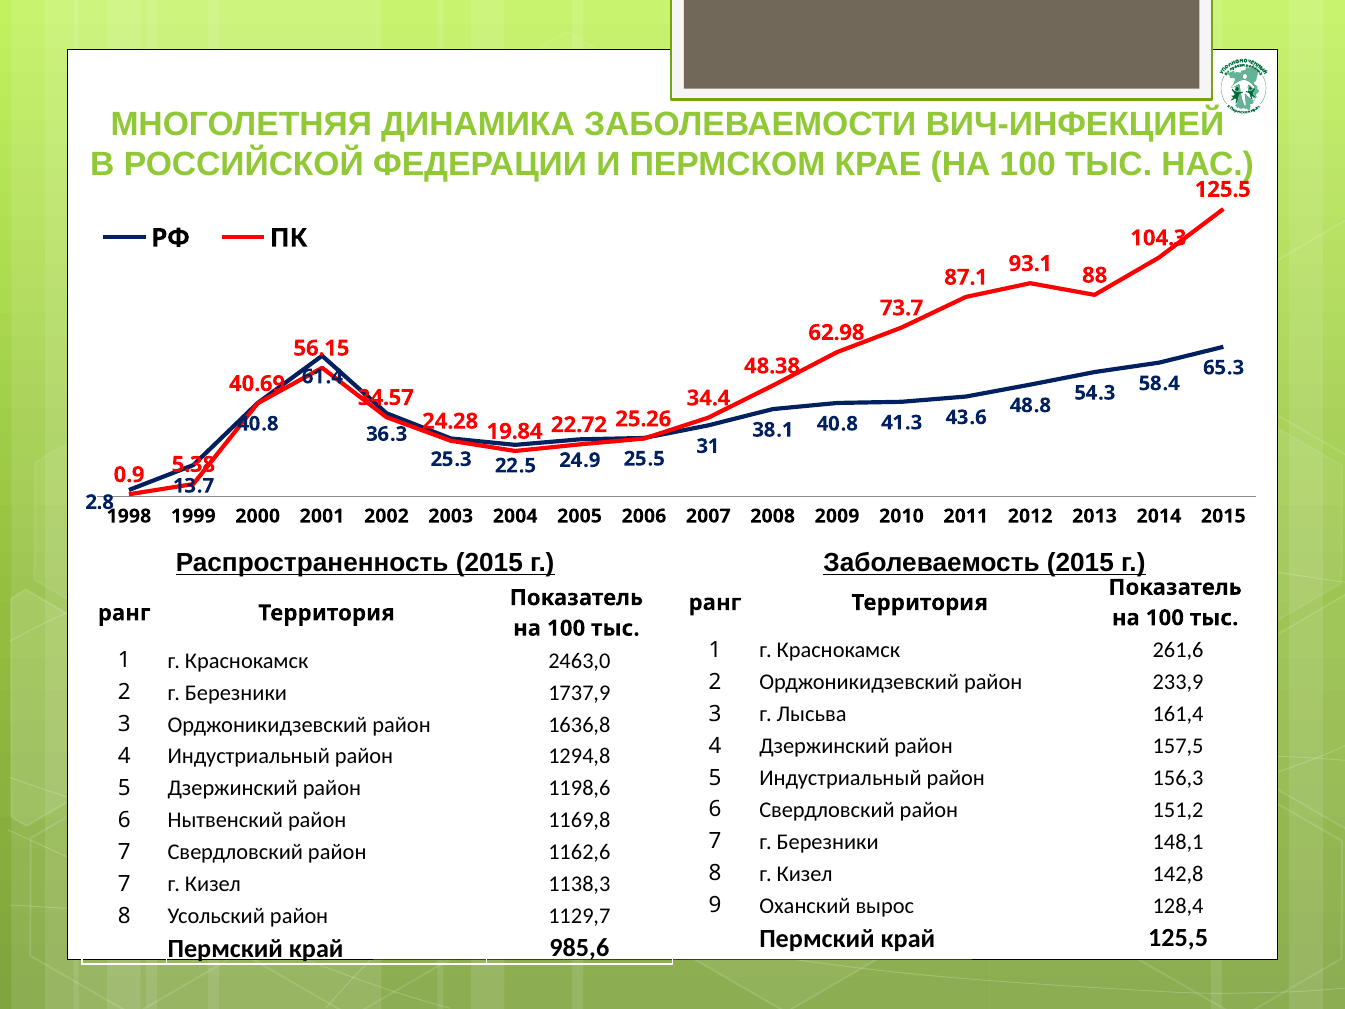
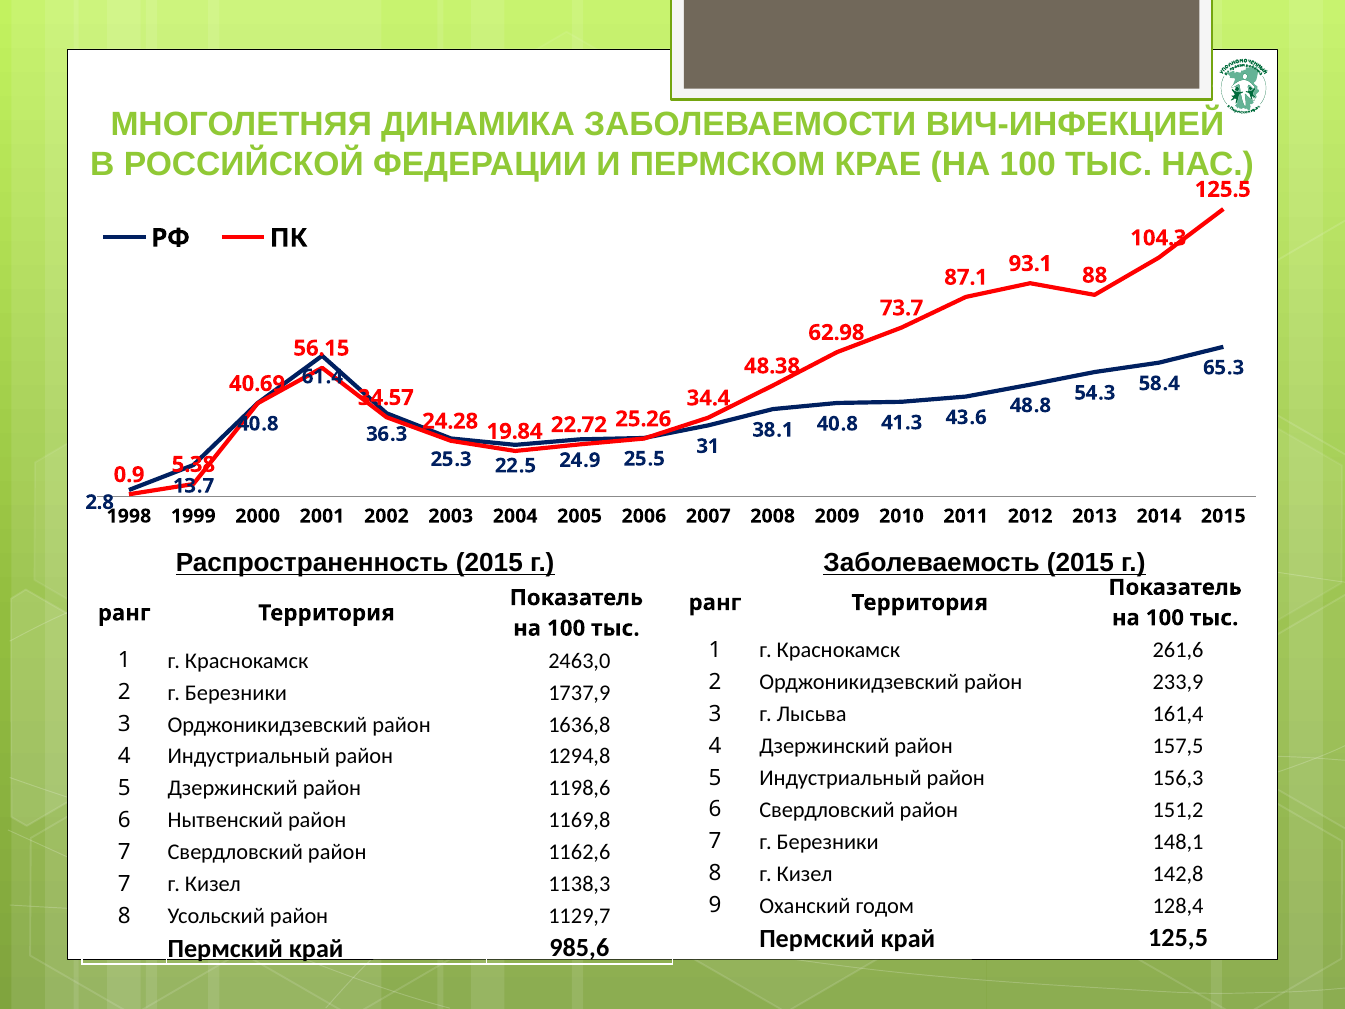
вырос: вырос -> годом (885, 906)
